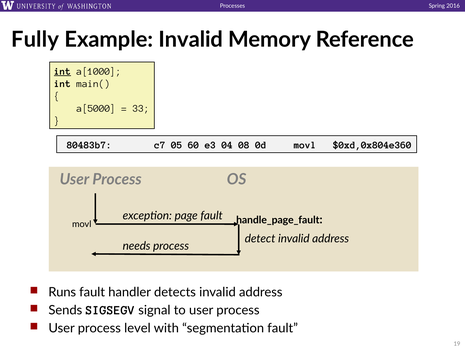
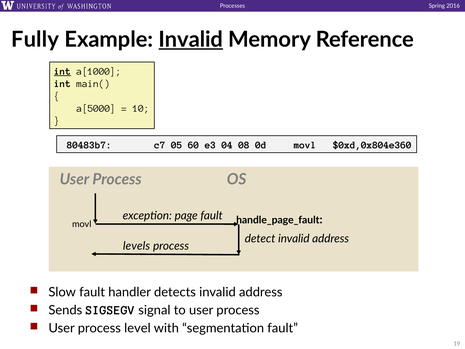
Invalid underline: none -> present (191, 39)
33: 33 -> 10 (141, 108)
needs: needs -> levels (137, 246)
Runs: Runs -> Slow (62, 292)
